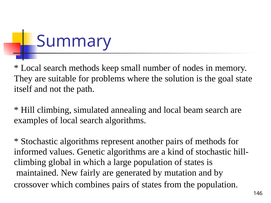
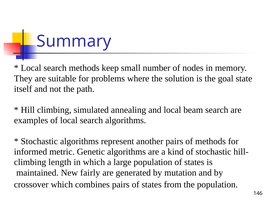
values: values -> metric (62, 152)
global: global -> length (60, 162)
